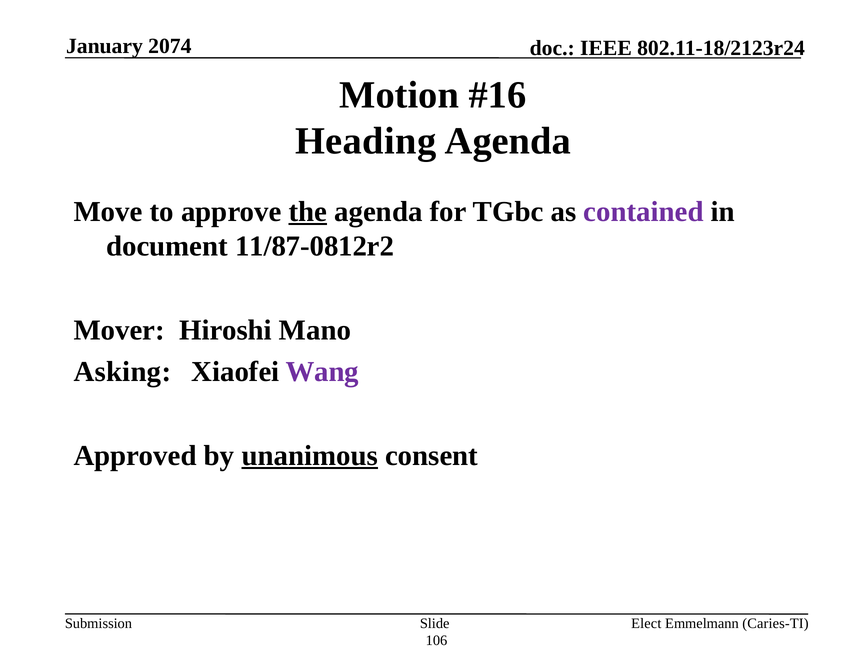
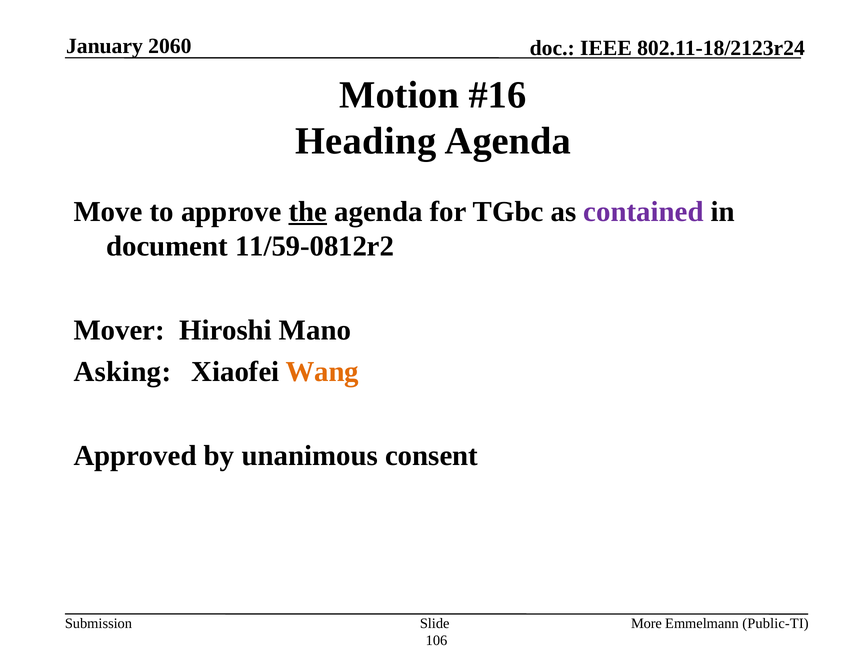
2074: 2074 -> 2060 (170, 46)
11/87-0812r2: 11/87-0812r2 -> 11/59-0812r2 (315, 246)
Wang colour: purple -> orange (322, 372)
unanimous underline: present -> none (310, 455)
Elect: Elect -> More (646, 623)
Caries-TI: Caries-TI -> Public-TI (775, 623)
